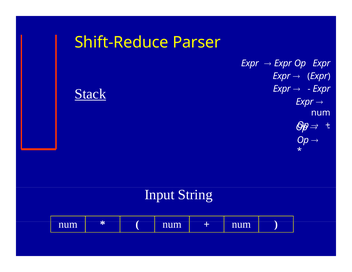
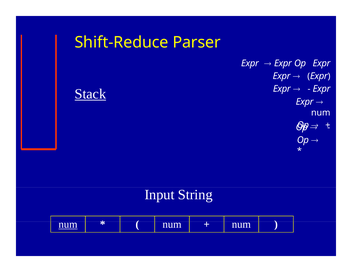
num underline: none -> present (68, 224)
